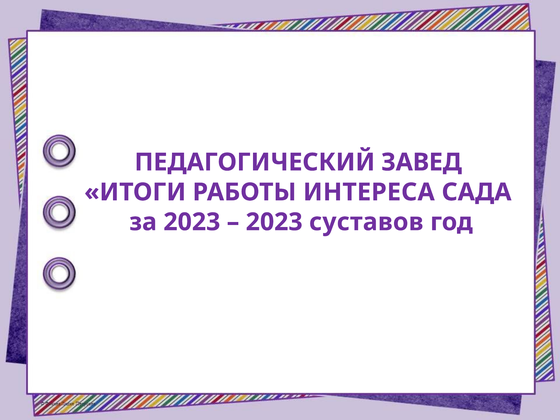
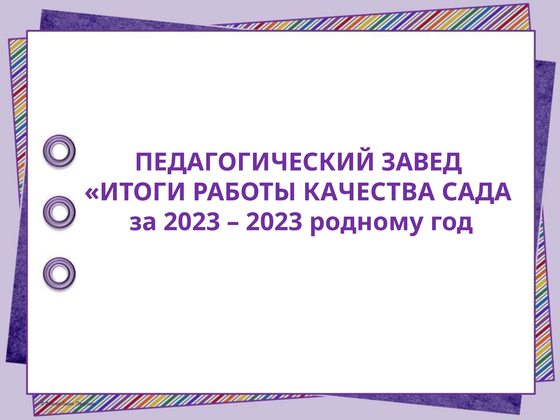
ИНТЕРЕСА: ИНТЕРЕСА -> КАЧЕСТВА (369, 192)
суставов: суставов -> родному (366, 222)
